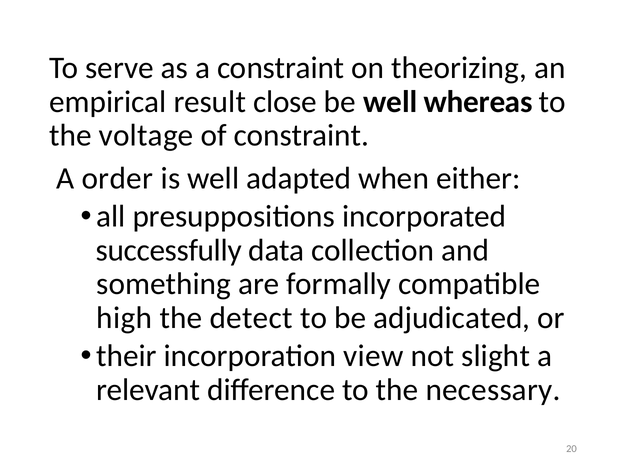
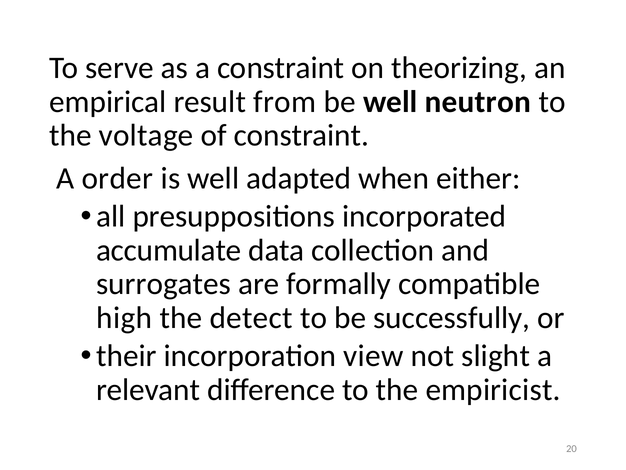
close: close -> from (285, 102)
whereas: whereas -> neutron (478, 102)
successfully: successfully -> accumulate (169, 250)
something: something -> surrogates (164, 284)
adjudicated: adjudicated -> successfully (452, 318)
necessary: necessary -> empiricist (493, 390)
